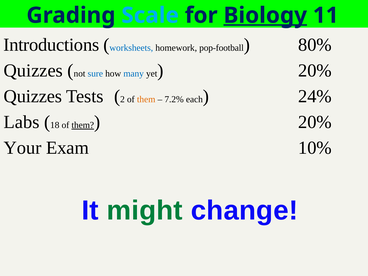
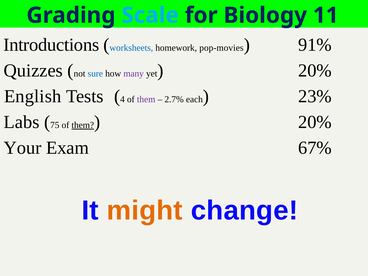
Biology underline: present -> none (265, 15)
pop-football: pop-football -> pop-movies (221, 48)
80%: 80% -> 91% (315, 45)
many colour: blue -> purple (134, 74)
Quizzes: Quizzes -> English (33, 96)
2: 2 -> 4 (122, 99)
them colour: orange -> purple (146, 99)
7.2%: 7.2% -> 2.7% (174, 99)
24%: 24% -> 23% (315, 96)
18: 18 -> 75 (55, 125)
10%: 10% -> 67% (315, 148)
might colour: green -> orange (145, 210)
